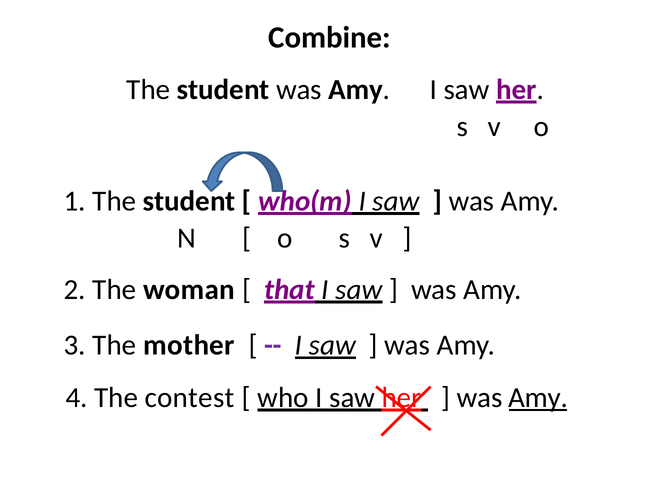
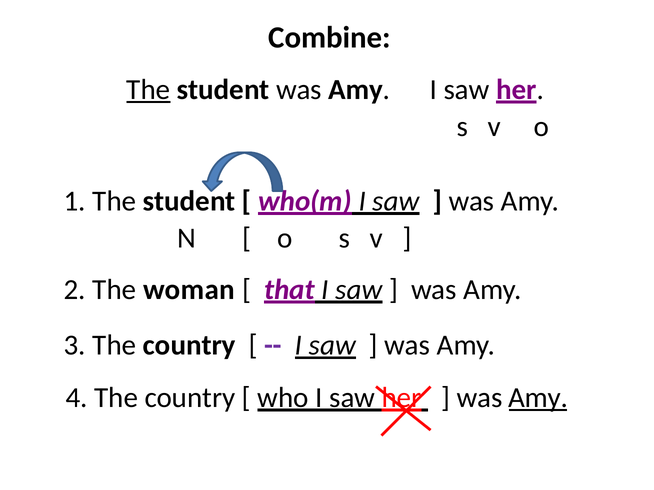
The underline: none -> present (148, 90)
3 The mother: mother -> country (189, 346)
4 The contest: contest -> country (190, 398)
